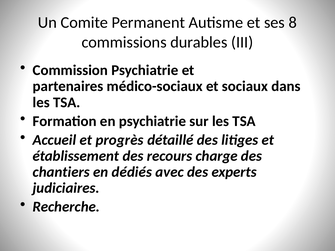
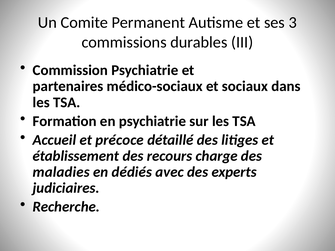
8: 8 -> 3 (293, 23)
progrès: progrès -> précoce (120, 140)
chantiers: chantiers -> maladies (61, 172)
